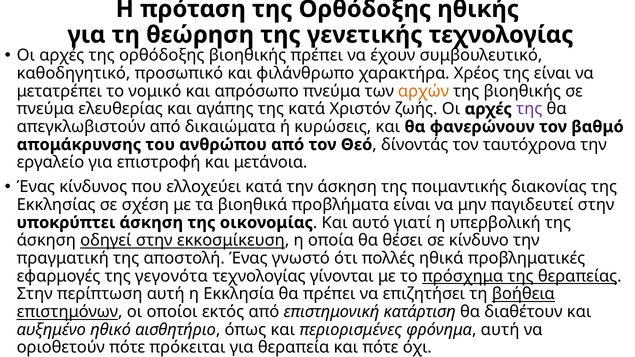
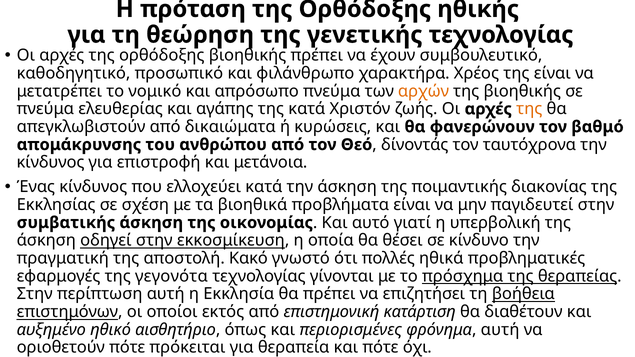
της colour: purple -> orange (529, 109)
εργαλείο: εργαλείο -> κίνδυνος (51, 163)
υποκρύπτει: υποκρύπτει -> συμβατικής (66, 223)
αποστολή Ένας: Ένας -> Κακό (248, 258)
